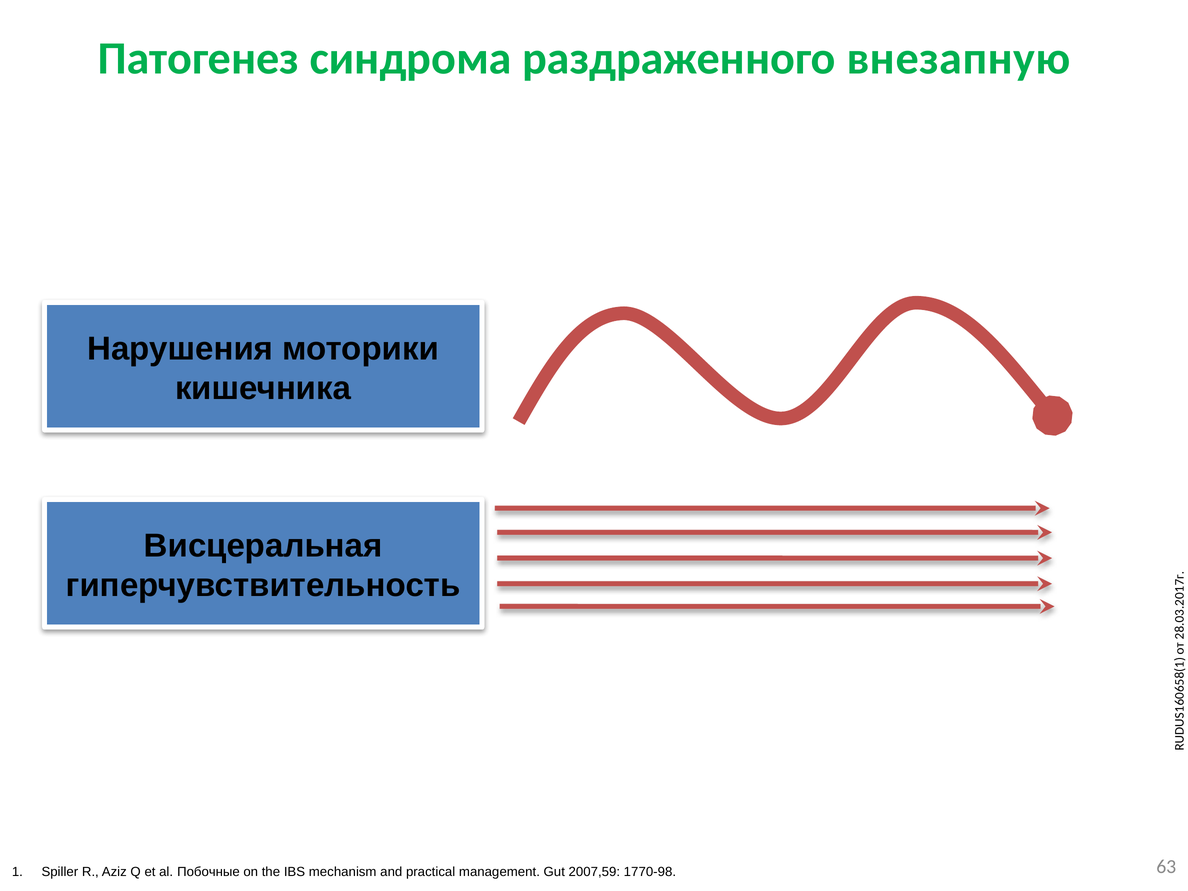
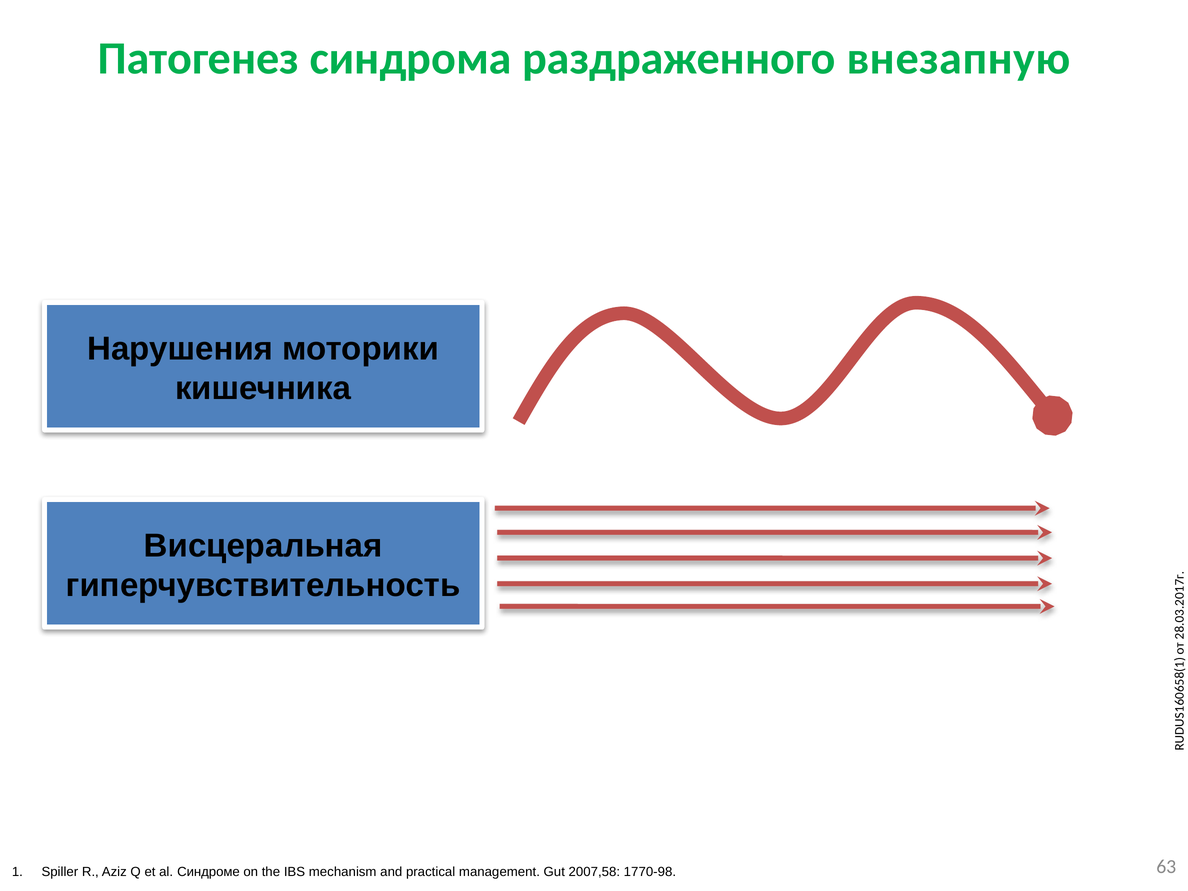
Побочные: Побочные -> Синдроме (208, 872)
2007,59: 2007,59 -> 2007,58 (594, 872)
